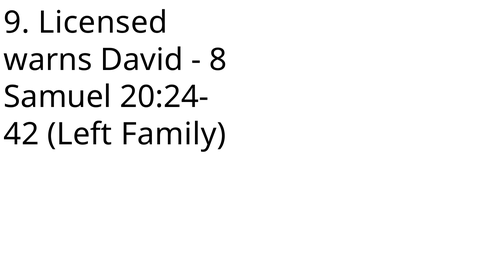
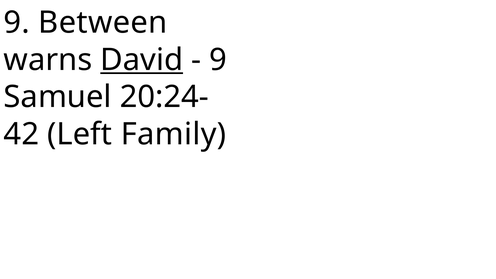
Licensed: Licensed -> Between (103, 23)
David underline: none -> present (142, 60)
8: 8 -> 9 (218, 60)
